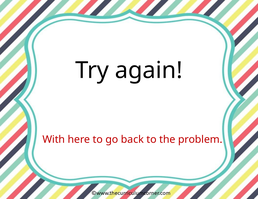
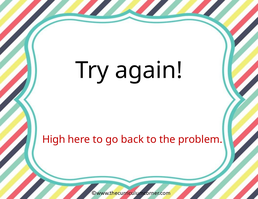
With: With -> High (54, 140)
